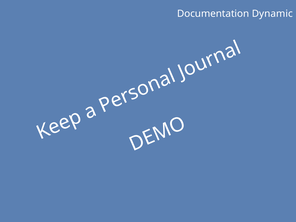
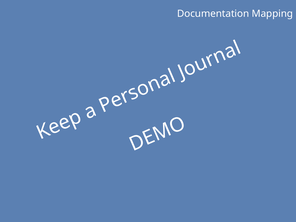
Dynamic: Dynamic -> Mapping (272, 14)
